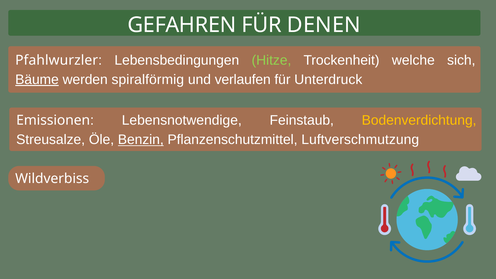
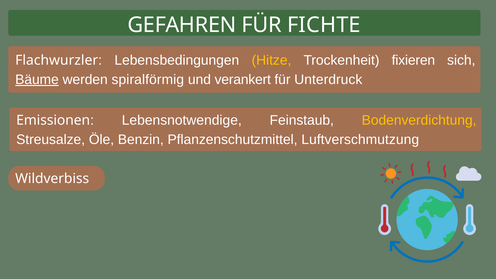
DENEN: DENEN -> FICHTE (324, 25)
Pfahlwurzler: Pfahlwurzler -> Flachwurzler (57, 60)
Hitze colour: light green -> yellow (271, 60)
welche: welche -> fixieren (413, 60)
verlaufen: verlaufen -> verankert (243, 80)
Benzin underline: present -> none (141, 140)
